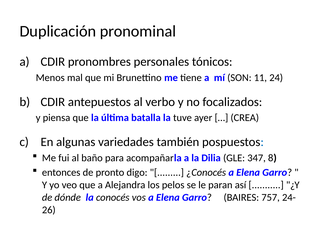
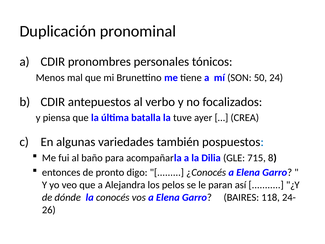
11: 11 -> 50 (260, 78)
347: 347 -> 715 (257, 158)
757: 757 -> 118 (271, 197)
